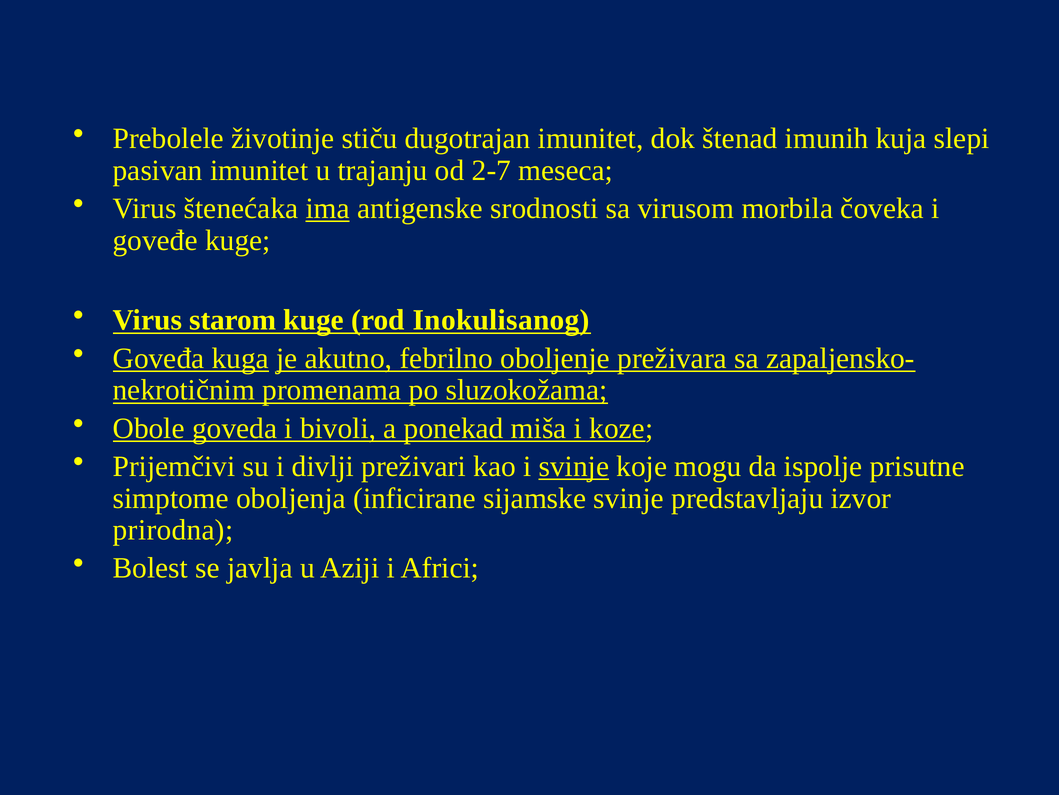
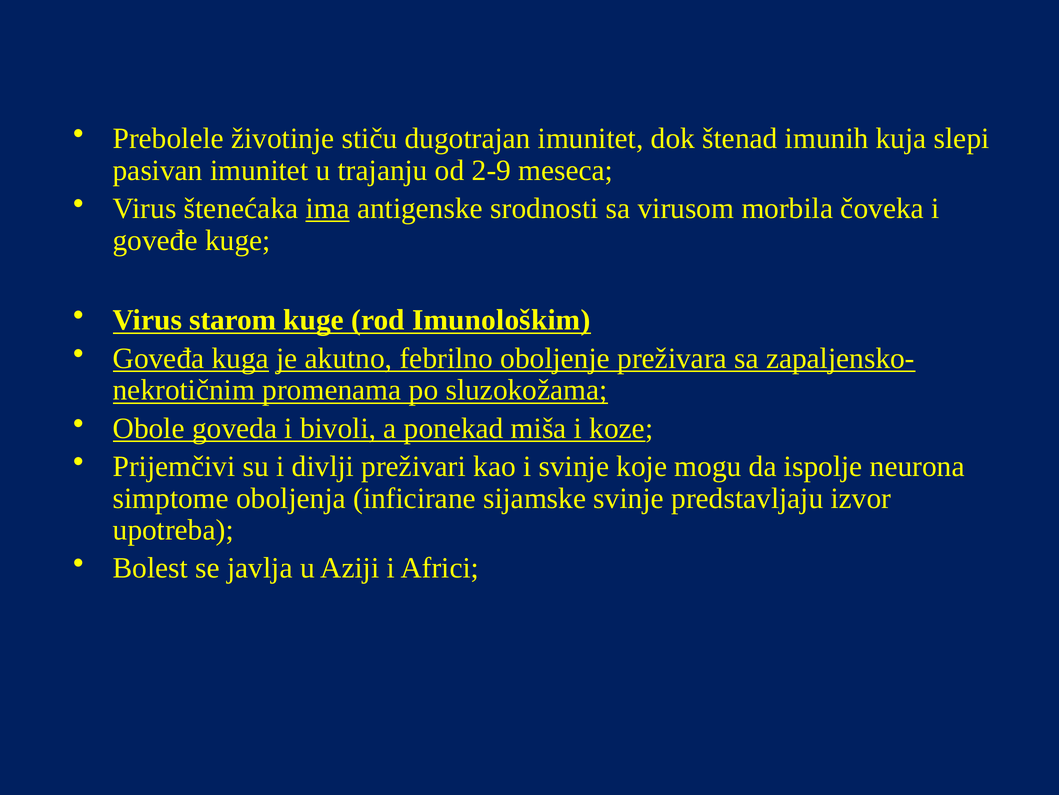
2-7: 2-7 -> 2-9 (491, 170)
Inokulisanog: Inokulisanog -> Imunološkim (501, 320)
svinje underline: present -> none (574, 466)
prisutne: prisutne -> neurona (917, 466)
prirodna: prirodna -> upotreba (173, 530)
